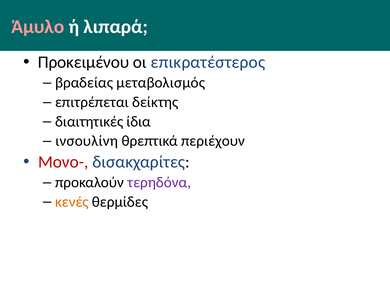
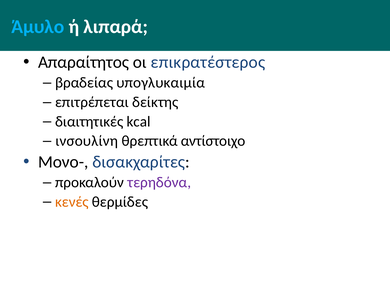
Άμυλο colour: pink -> light blue (38, 27)
Προκειμένου: Προκειμένου -> Απαραίτητος (84, 62)
μεταβολισμός: μεταβολισμός -> υπογλυκαιμία (161, 83)
ίδια: ίδια -> kcal (139, 122)
περιέχουν: περιέχουν -> αντίστοιχο (213, 141)
Μονο- colour: red -> black (63, 162)
